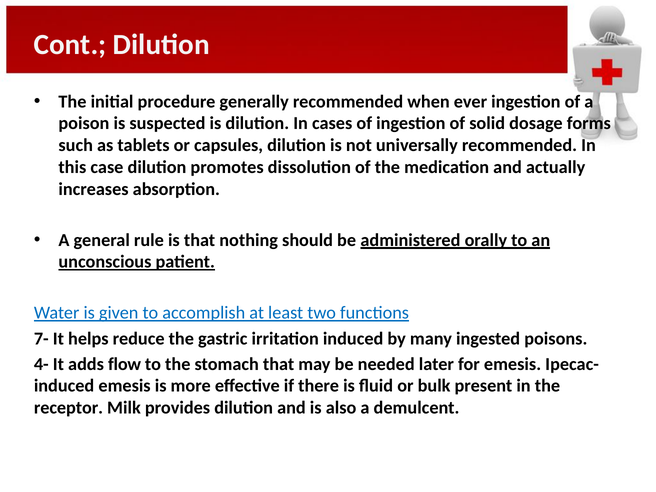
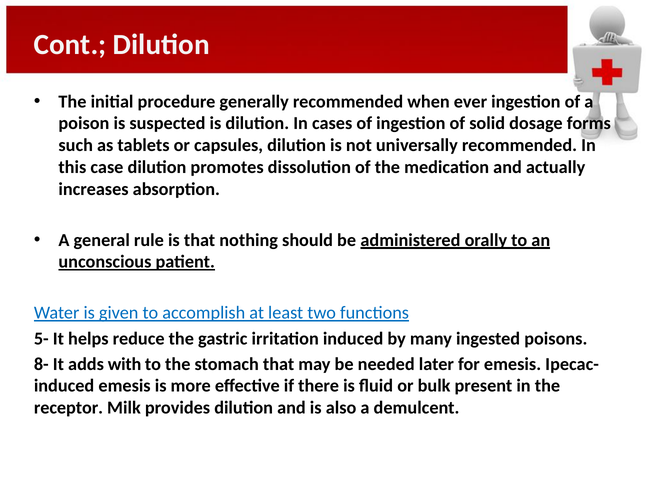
7-: 7- -> 5- (41, 338)
4-: 4- -> 8- (41, 364)
flow: flow -> with (125, 364)
